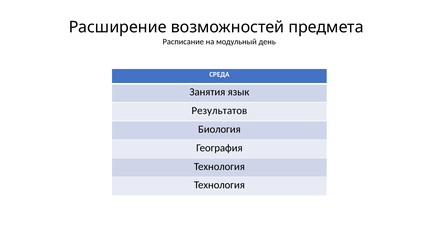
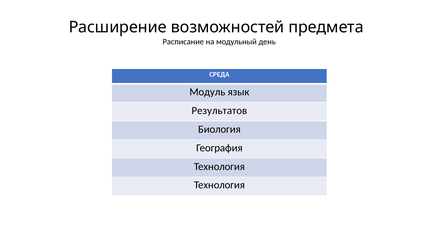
Занятия: Занятия -> Модуль (207, 92)
